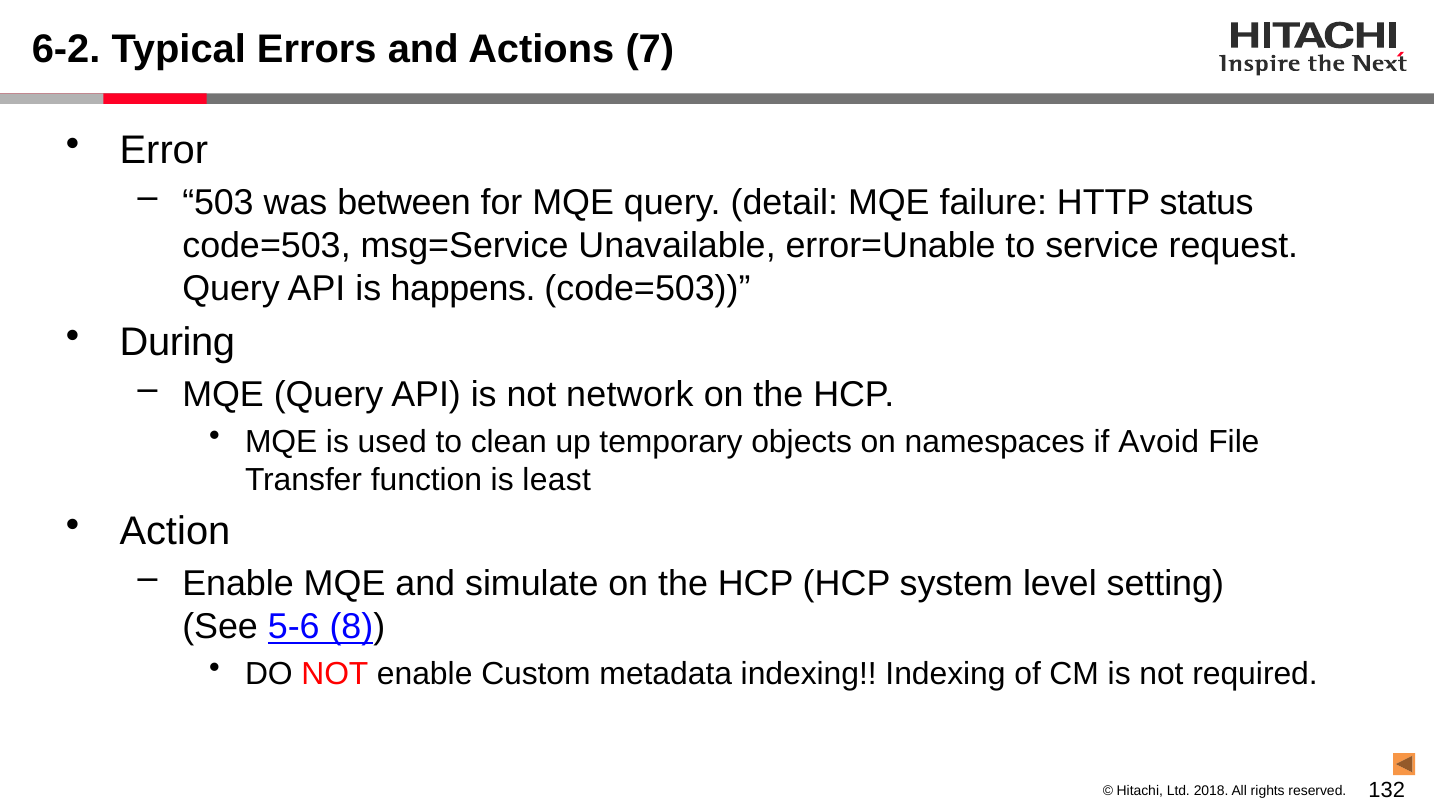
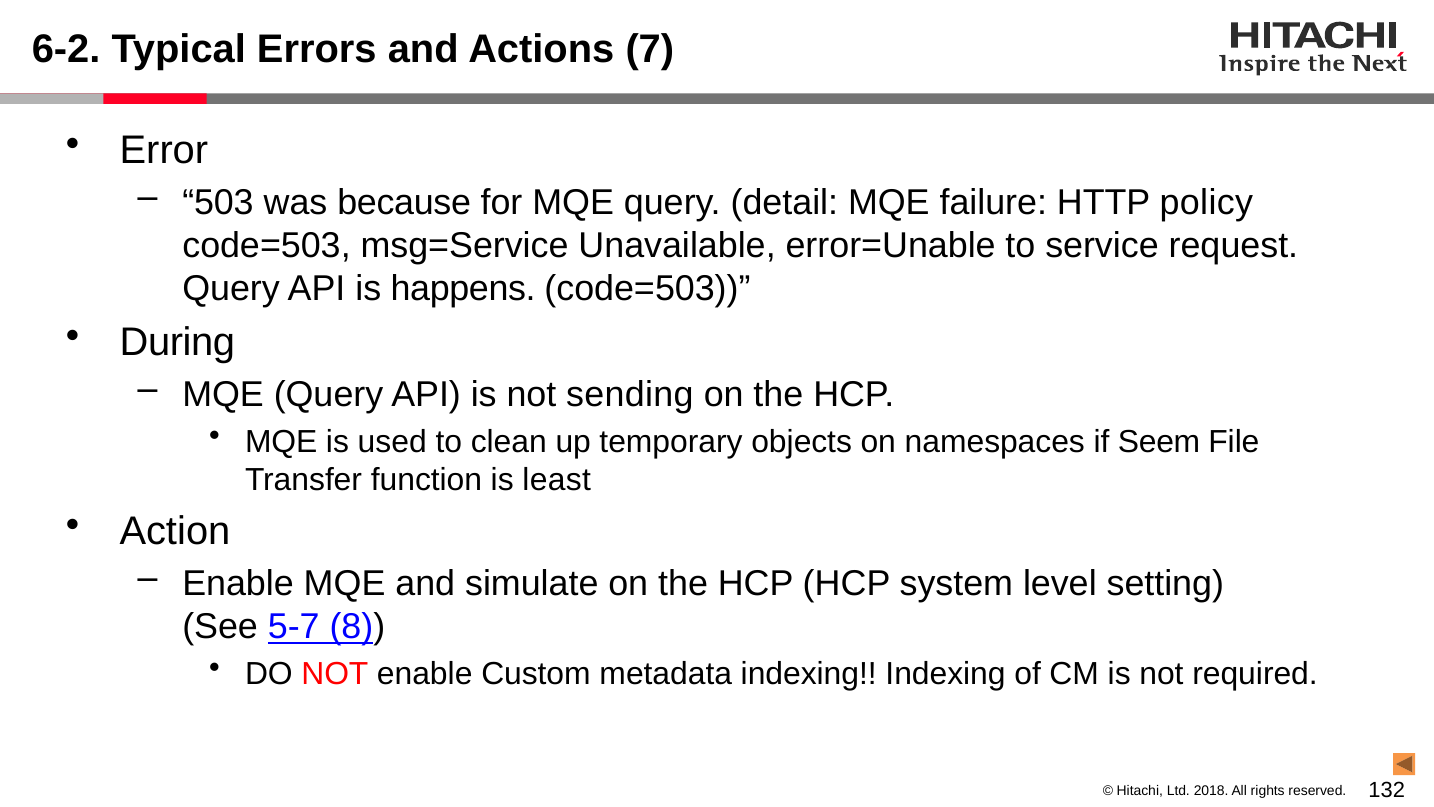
between: between -> because (404, 203)
status: status -> policy (1206, 203)
network: network -> sending (630, 395)
Avoid: Avoid -> Seem (1159, 442)
5-6: 5-6 -> 5-7 (294, 627)
